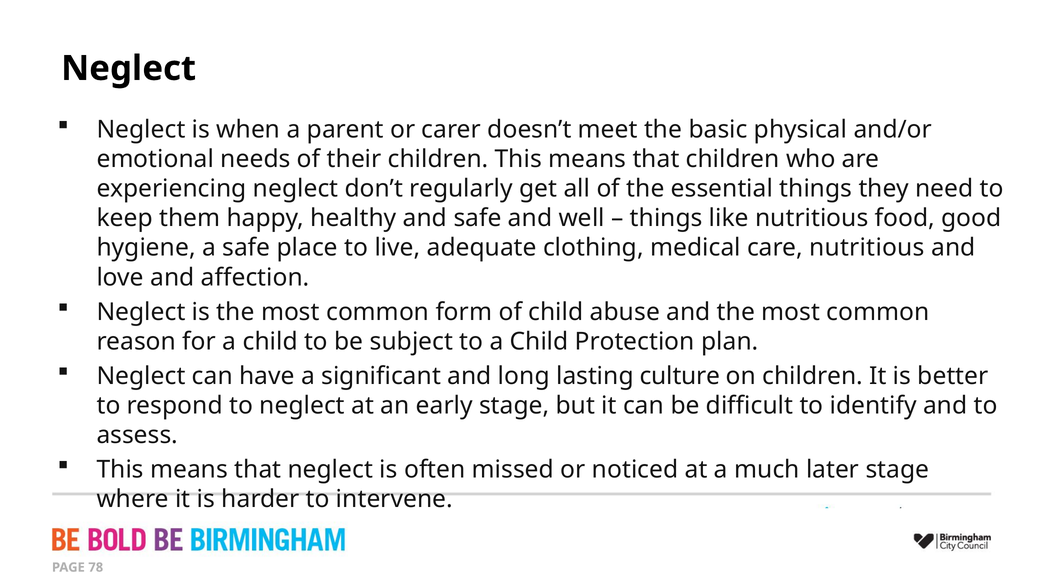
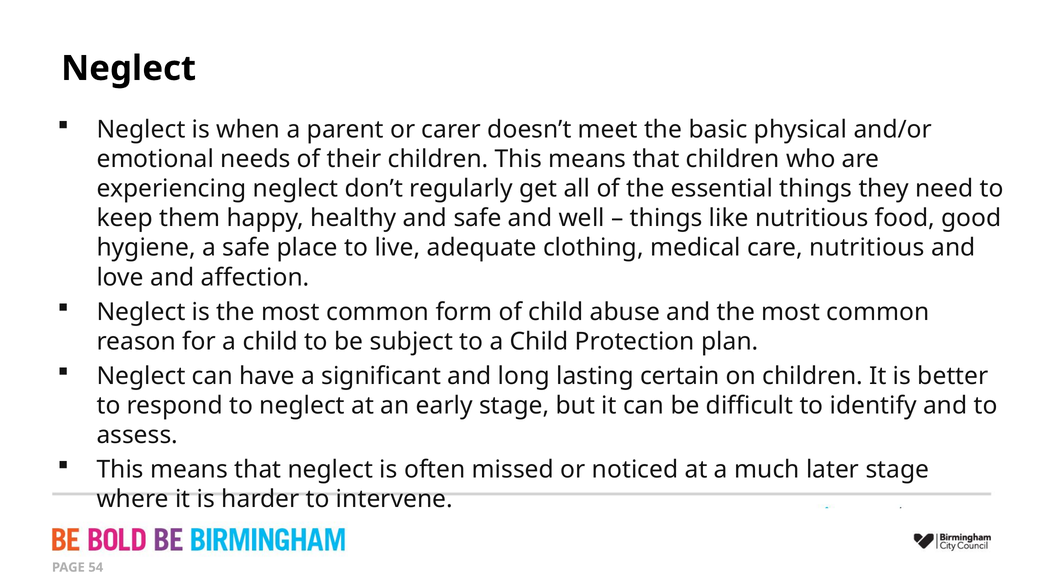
culture: culture -> certain (680, 376)
78: 78 -> 54 (96, 567)
